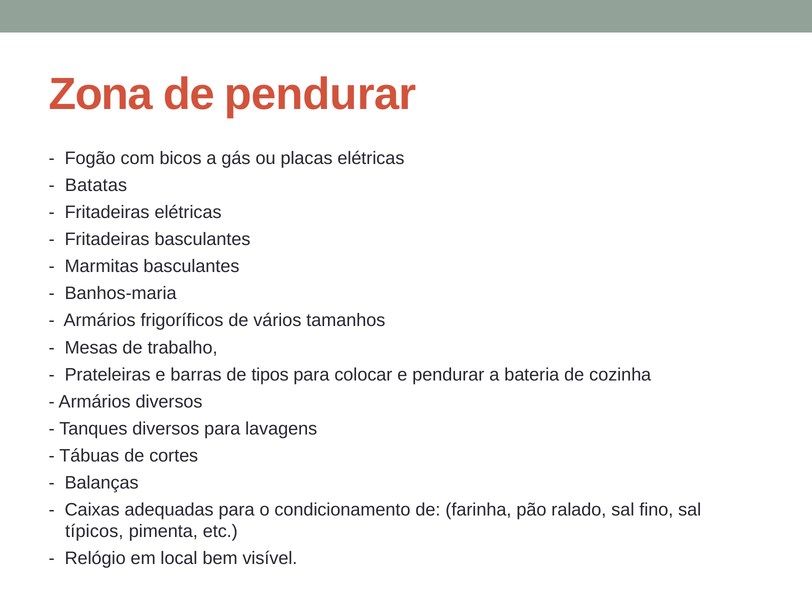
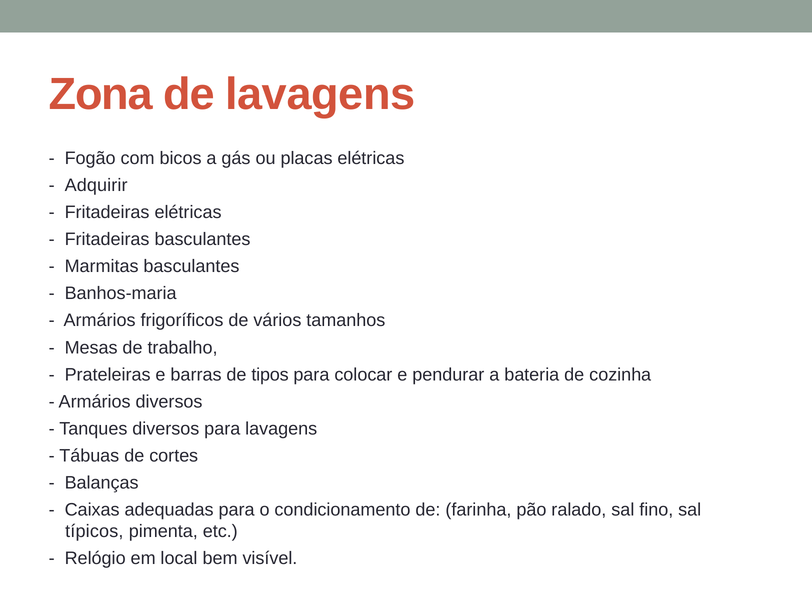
de pendurar: pendurar -> lavagens (320, 94)
Batatas: Batatas -> Adquirir (96, 185)
